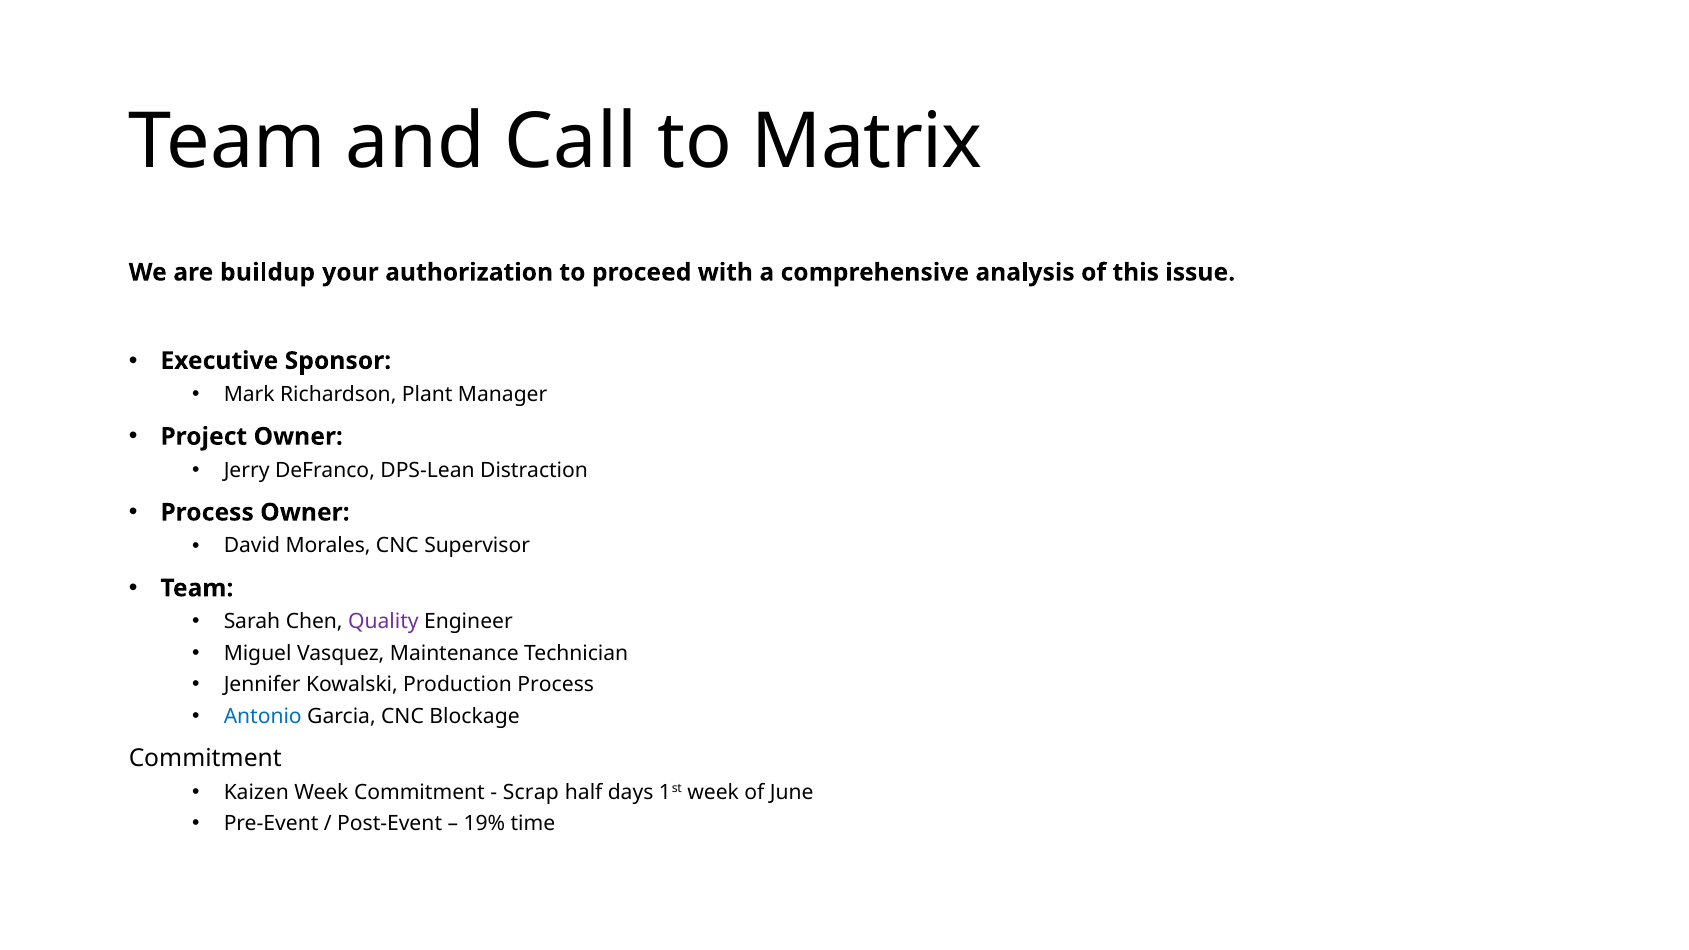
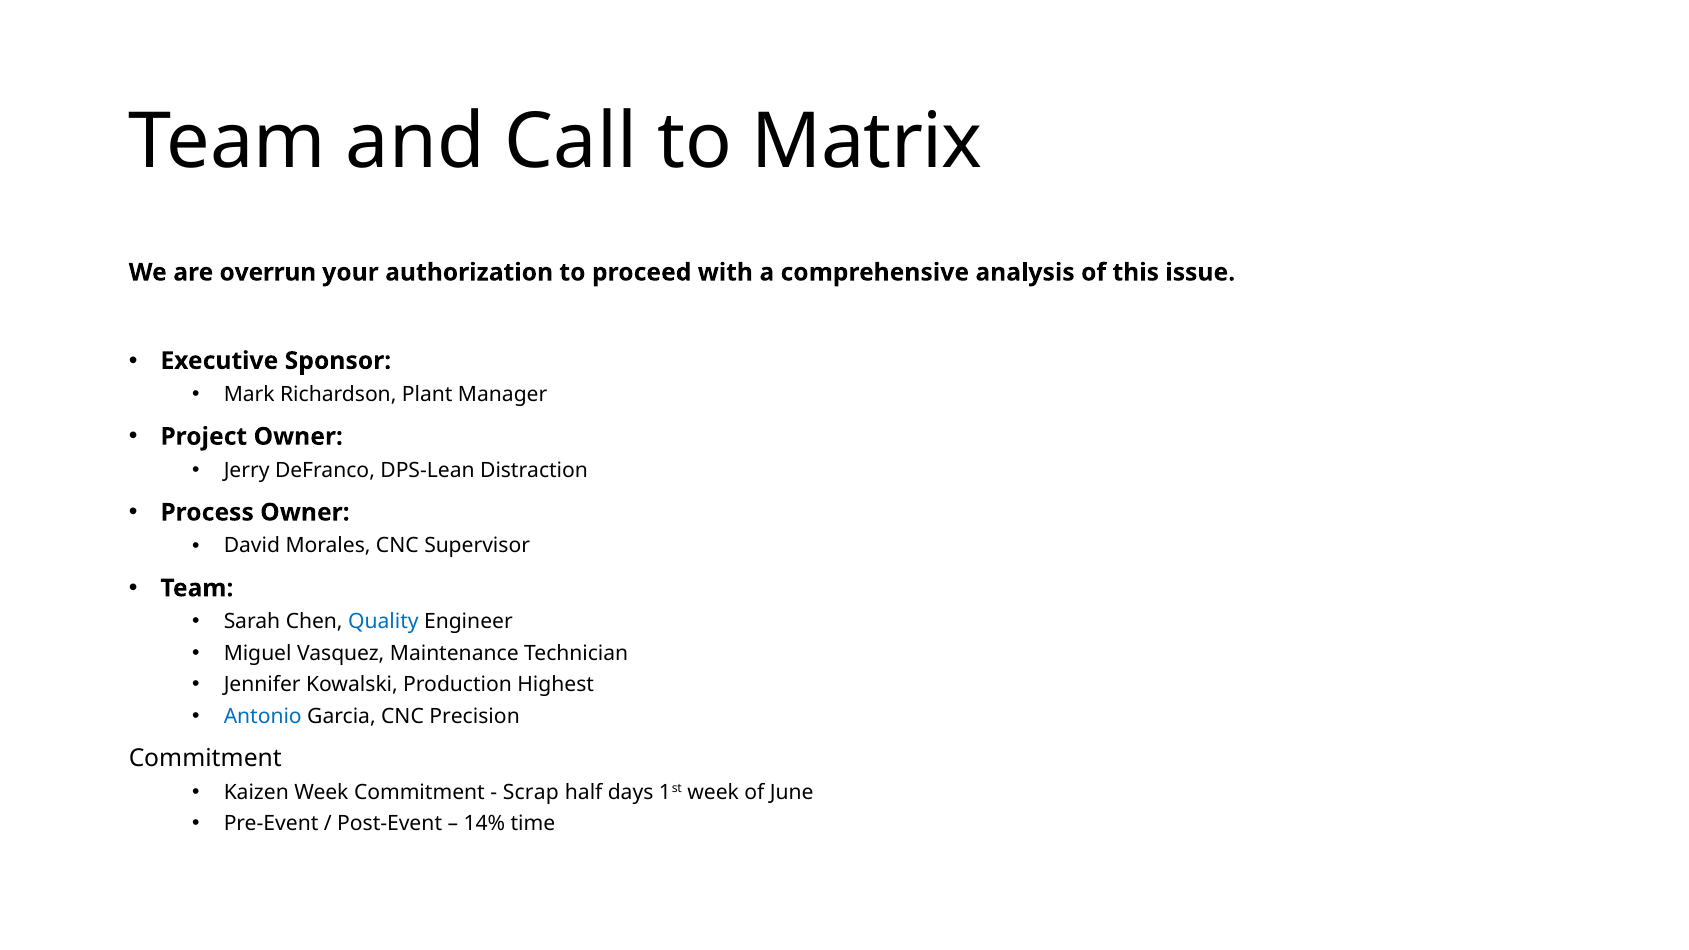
buildup: buildup -> overrun (268, 272)
Quality colour: purple -> blue (383, 622)
Production Process: Process -> Highest (556, 685)
Blockage: Blockage -> Precision (475, 716)
19%: 19% -> 14% (484, 824)
